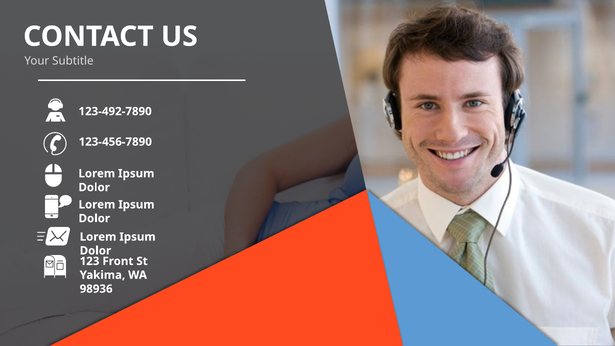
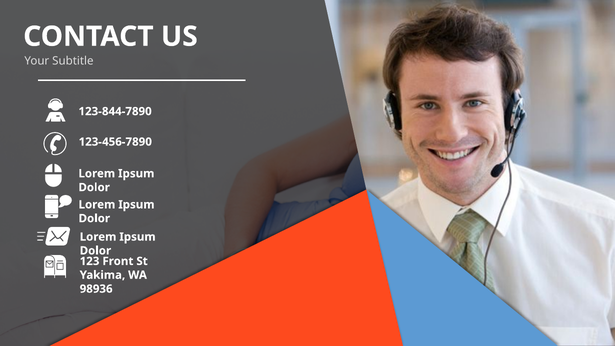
123-492-7890: 123-492-7890 -> 123-844-7890 (115, 111)
